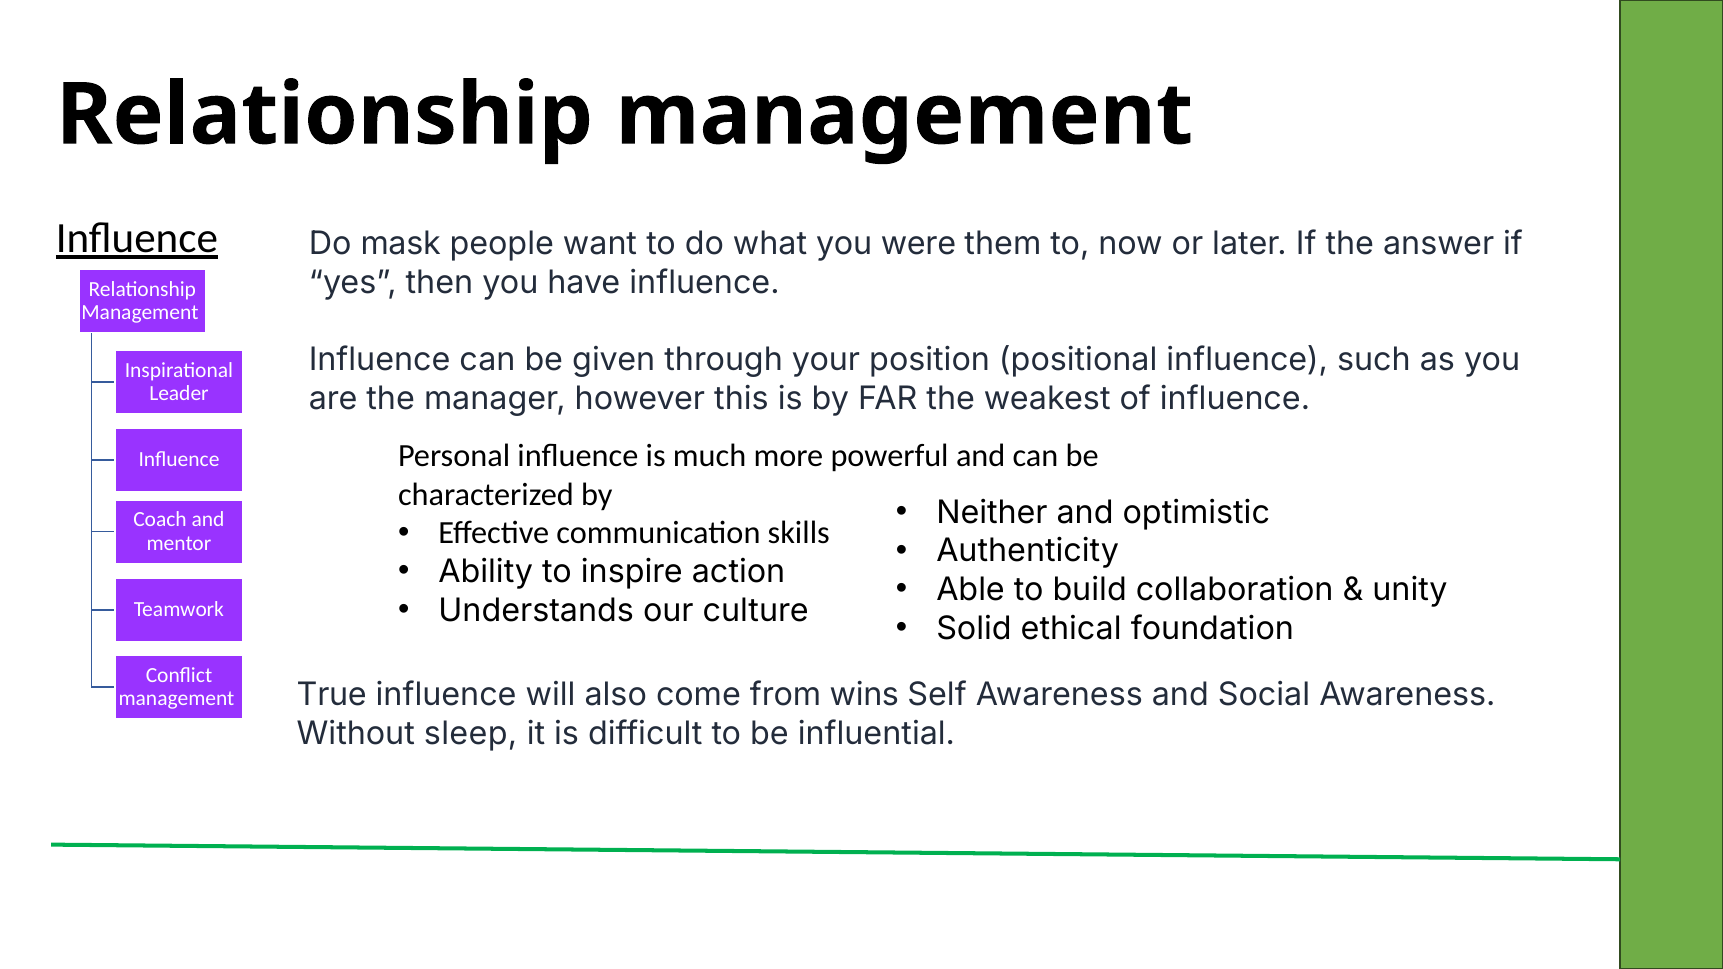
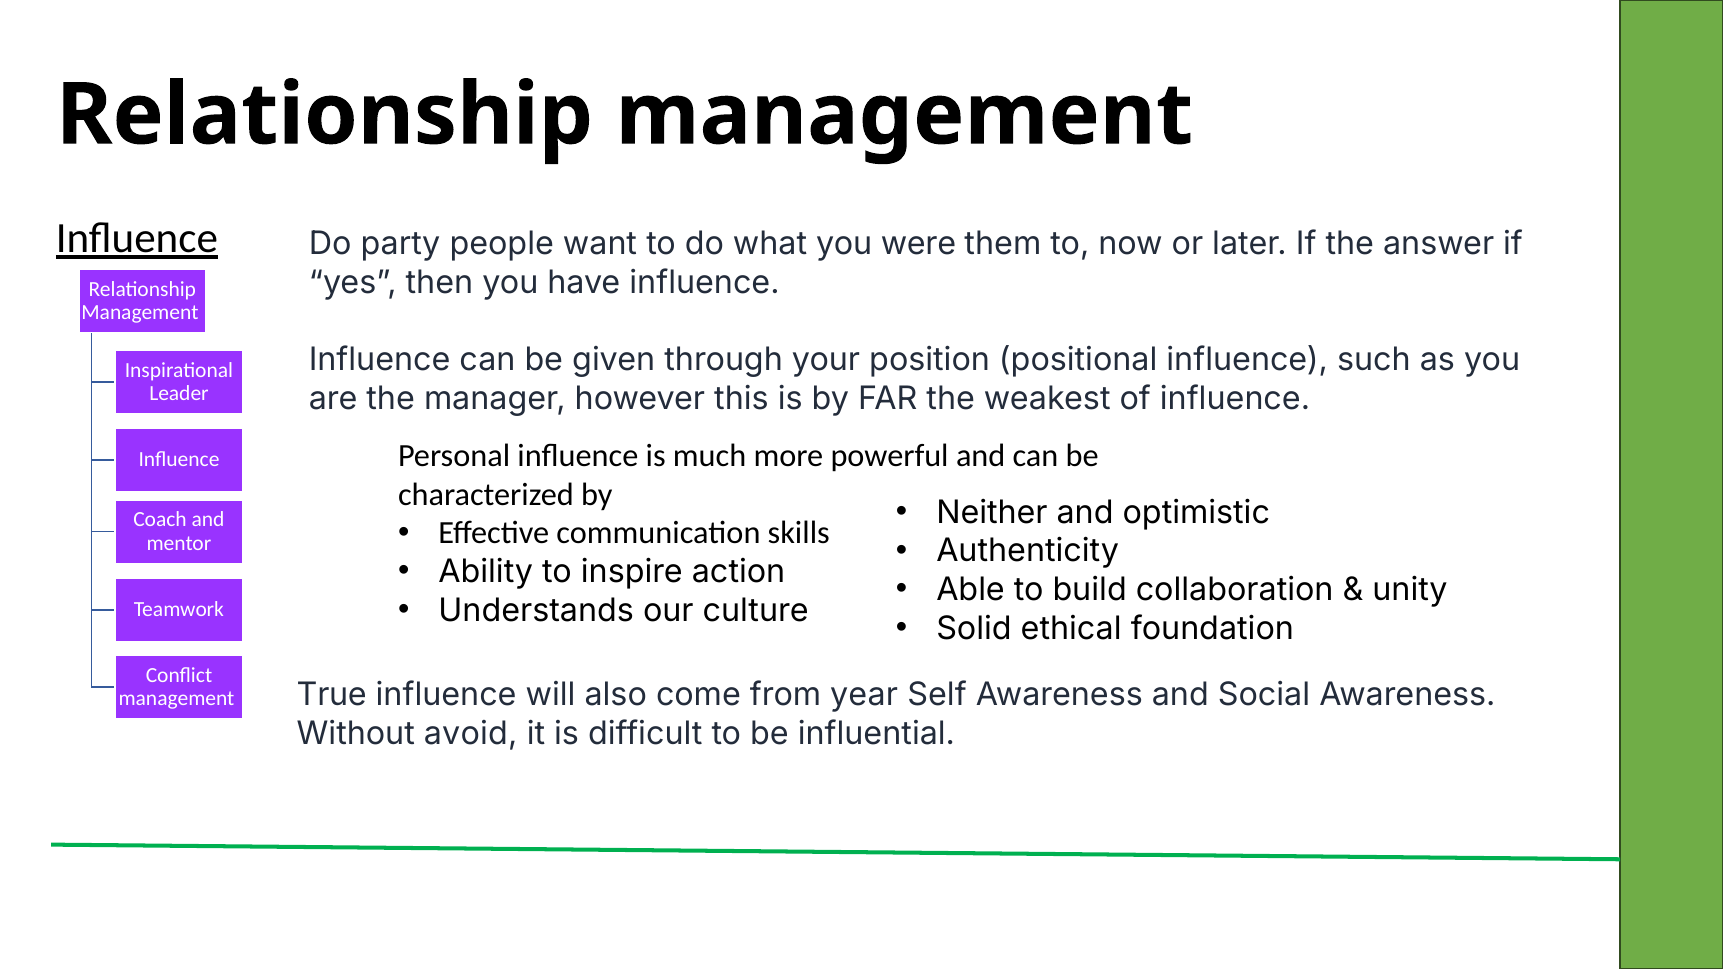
mask: mask -> party (400, 244)
wins: wins -> year (864, 695)
sleep: sleep -> avoid (471, 734)
